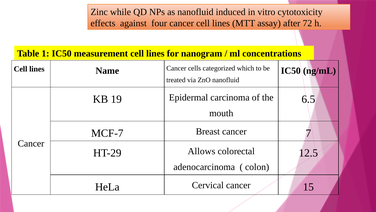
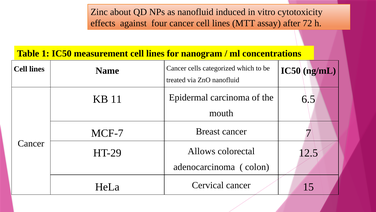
while: while -> about (121, 12)
19: 19 -> 11 (116, 99)
